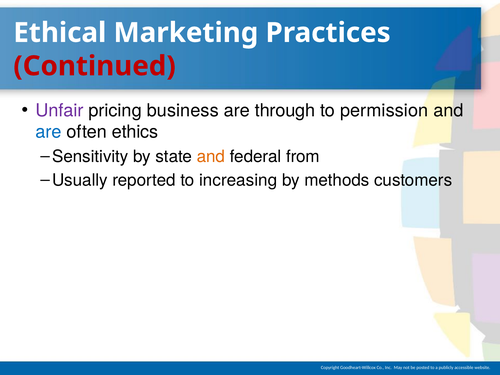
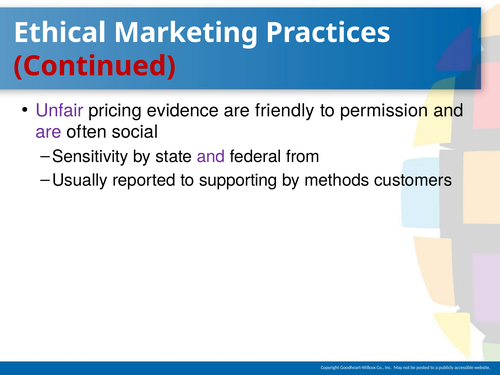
business: business -> evidence (183, 110)
through: through -> friendly (285, 110)
are colour: blue -> purple (49, 132)
ethics: ethics -> social (135, 132)
and colour: orange -> purple (211, 156)
increasing: increasing -> supporting (238, 180)
